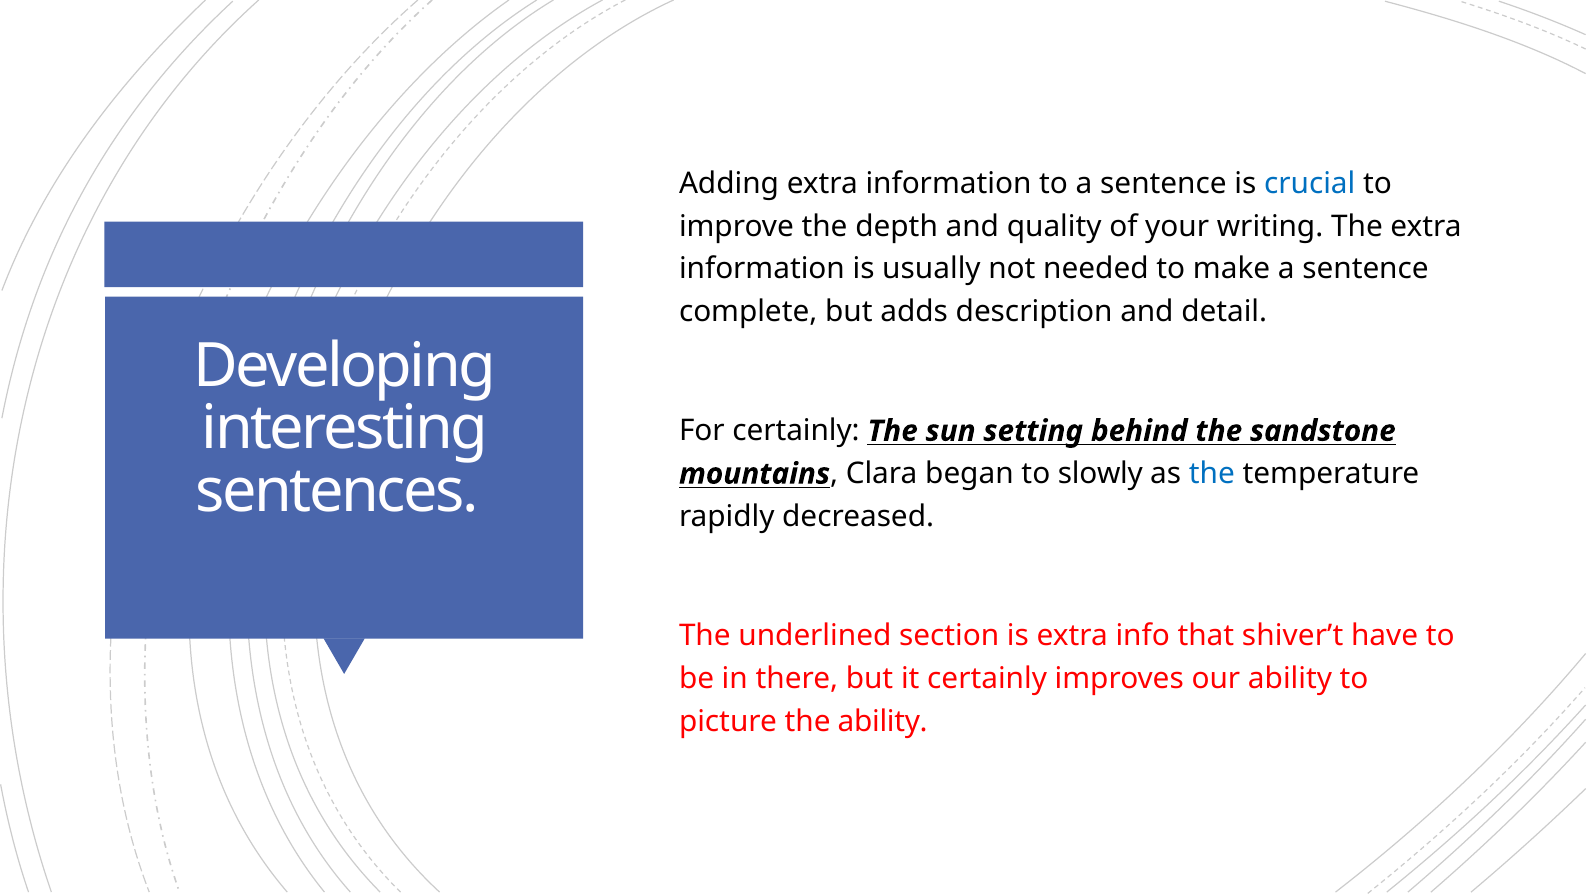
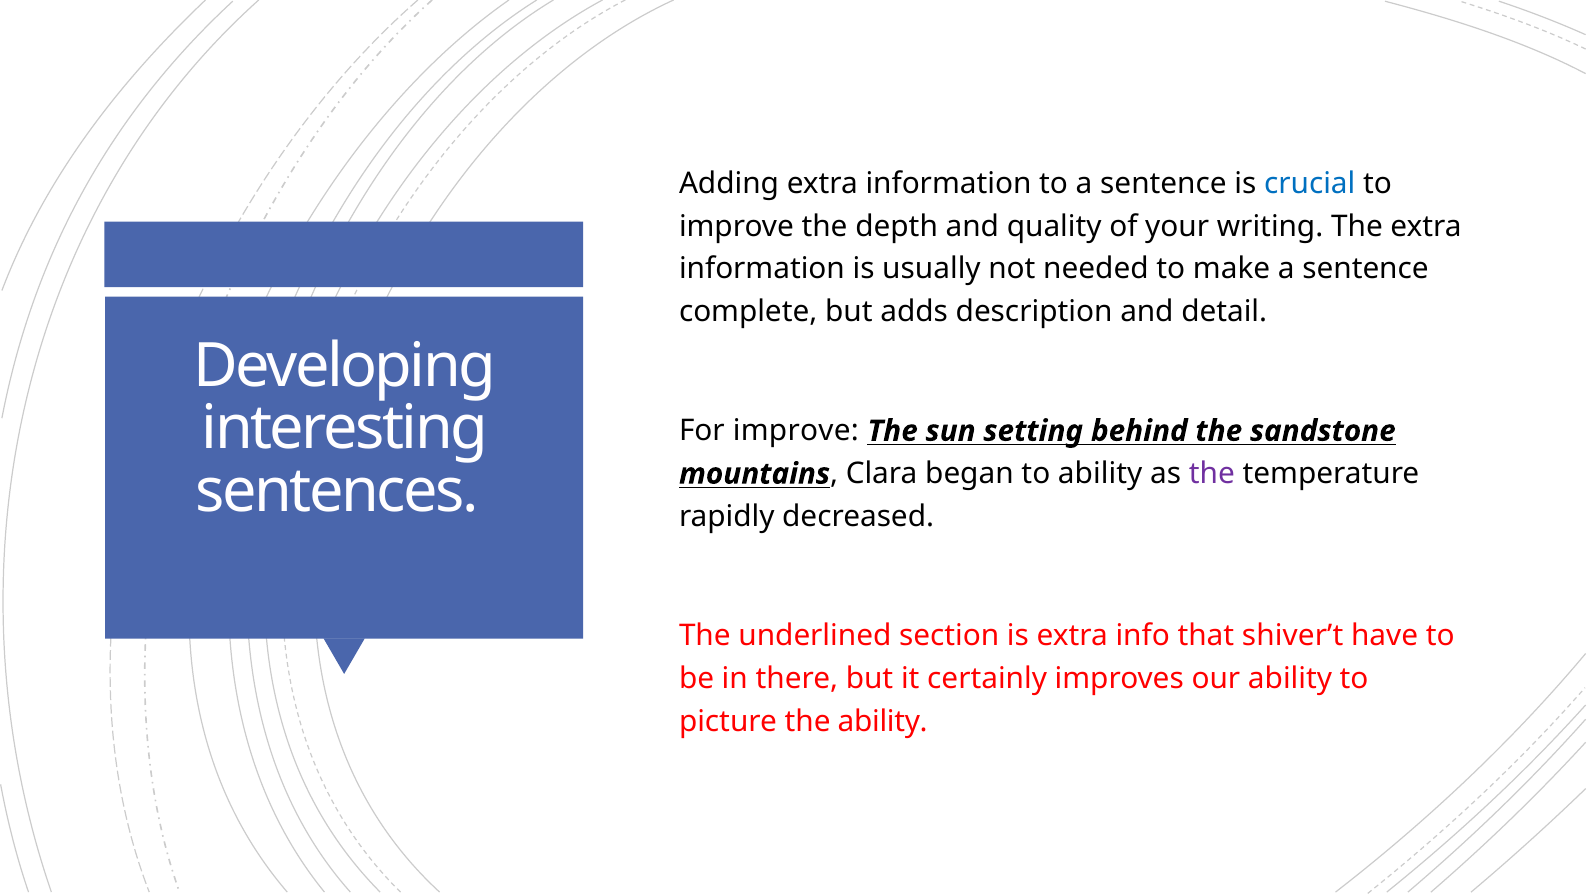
For certainly: certainly -> improve (796, 431)
to slowly: slowly -> ability (1100, 474)
the colour: blue -> purple (1212, 474)
